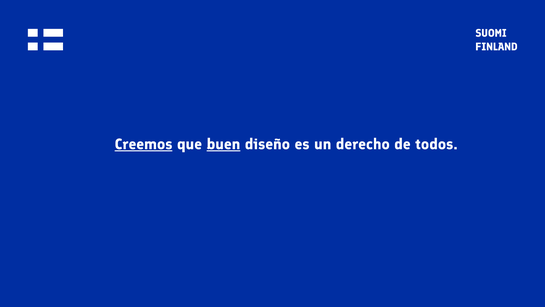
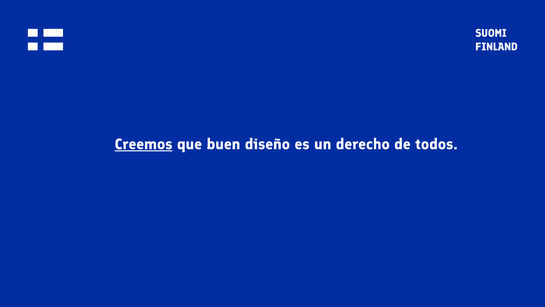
buen underline: present -> none (223, 144)
